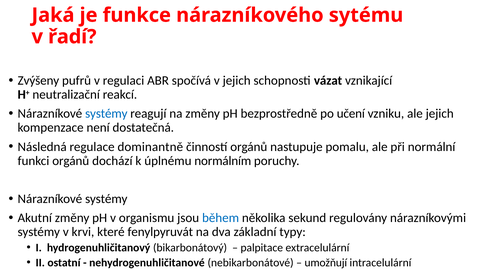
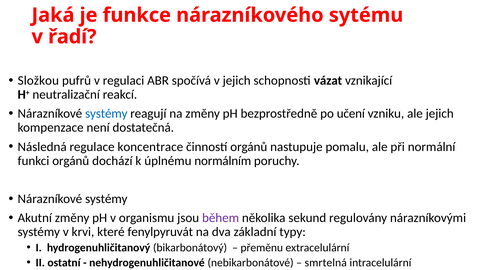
Zvýšeny: Zvýšeny -> Složkou (38, 81)
dominantně: dominantně -> koncentrace (150, 147)
během colour: blue -> purple (221, 218)
palpitace: palpitace -> přeměnu (262, 248)
umožňují: umožňují -> smrtelná (326, 263)
